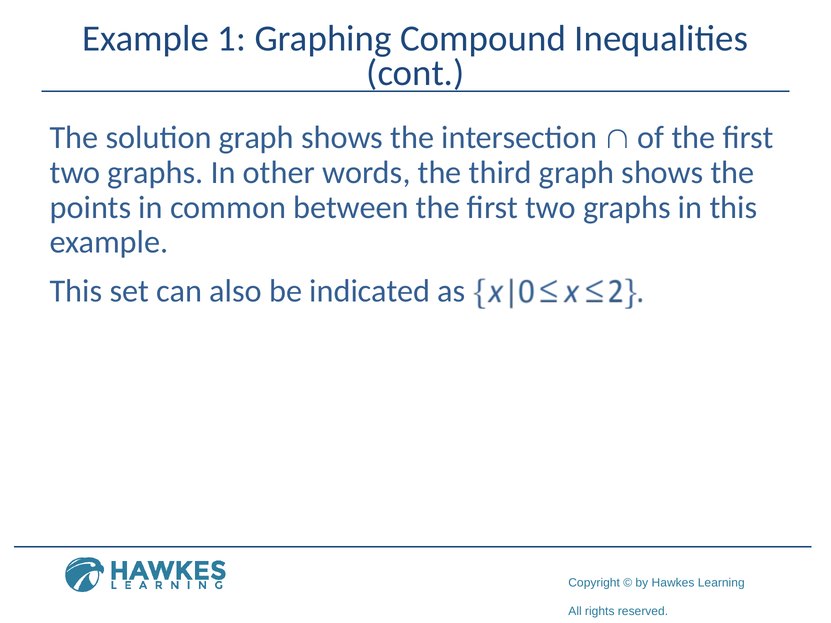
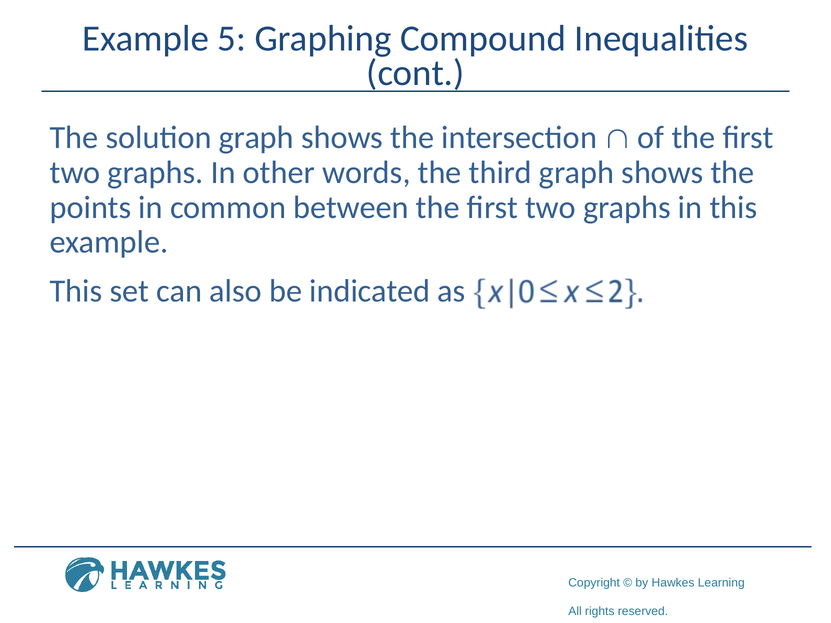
1: 1 -> 5 (232, 39)
